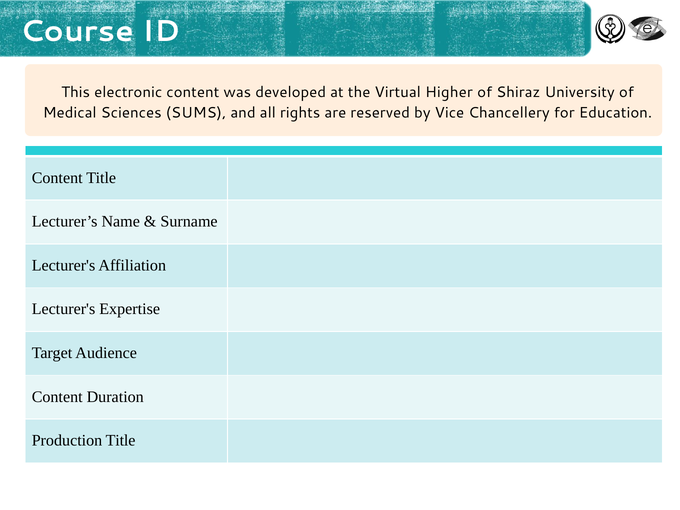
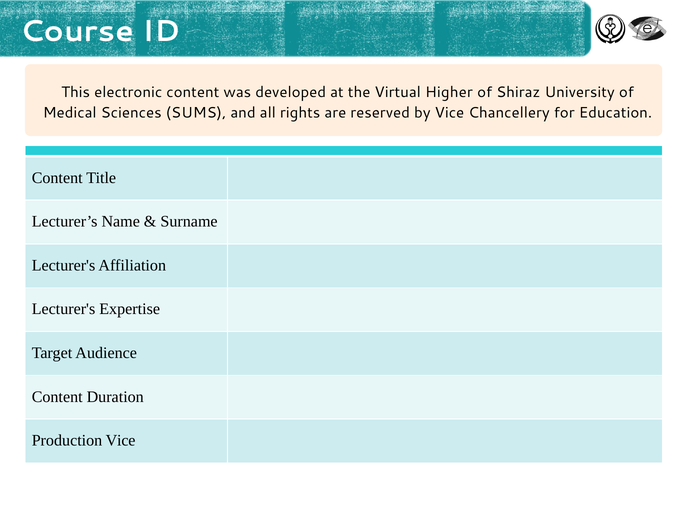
Production Title: Title -> Vice (121, 441)
